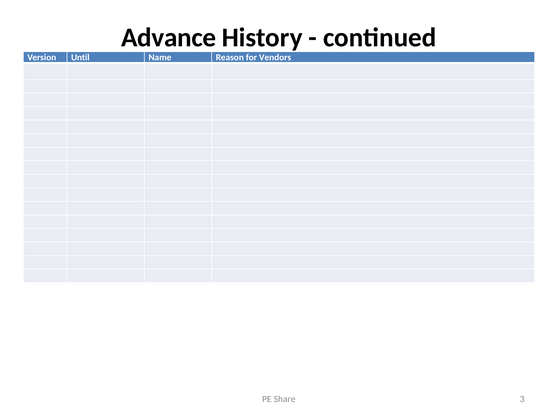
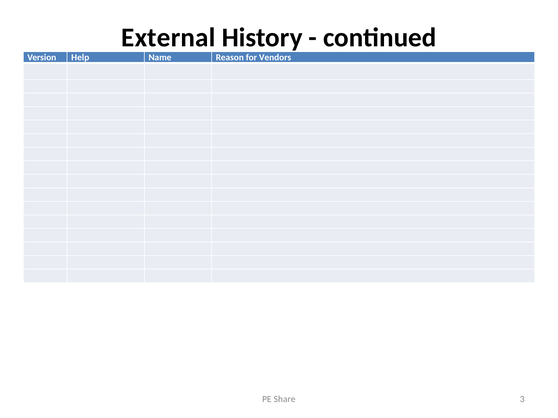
Advance: Advance -> External (168, 38)
Until: Until -> Help (80, 57)
